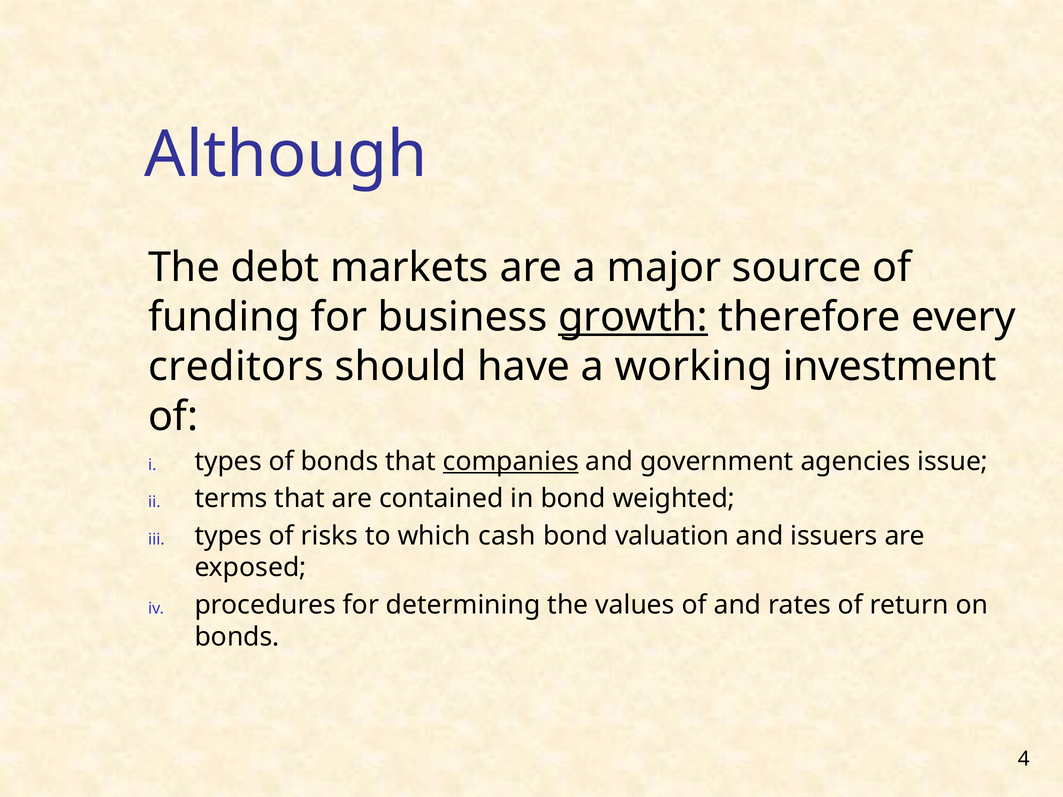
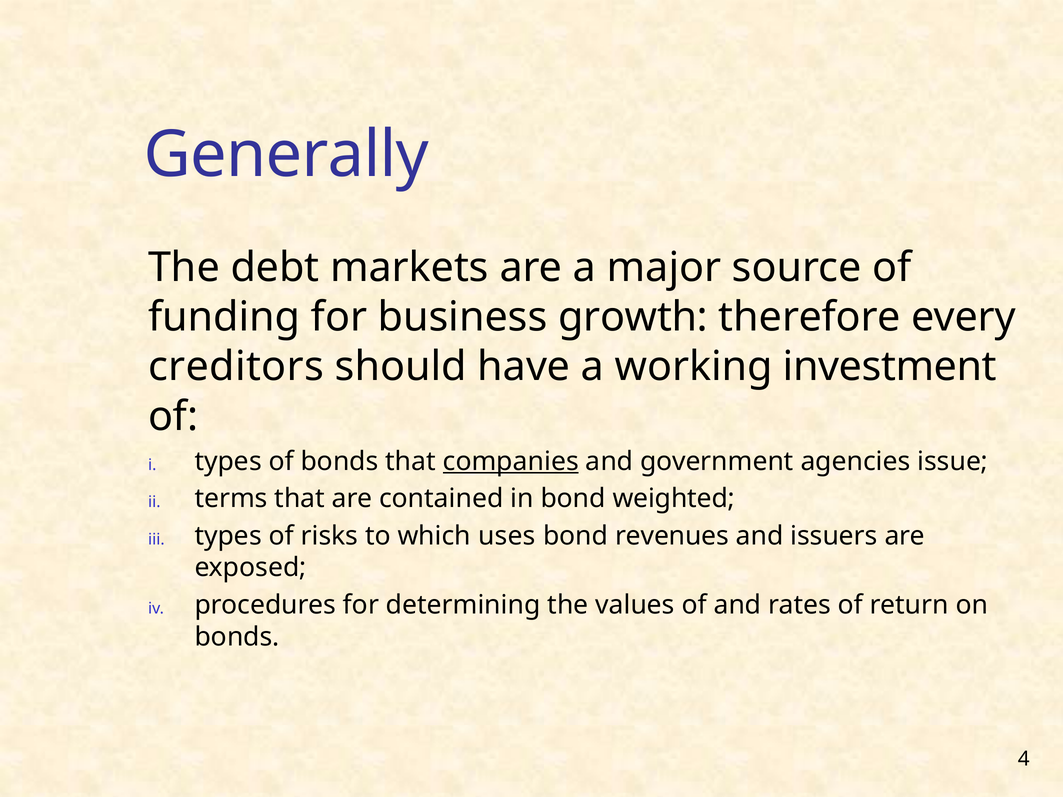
Although: Although -> Generally (286, 155)
growth underline: present -> none (633, 317)
cash: cash -> uses (507, 536)
valuation: valuation -> revenues (672, 536)
